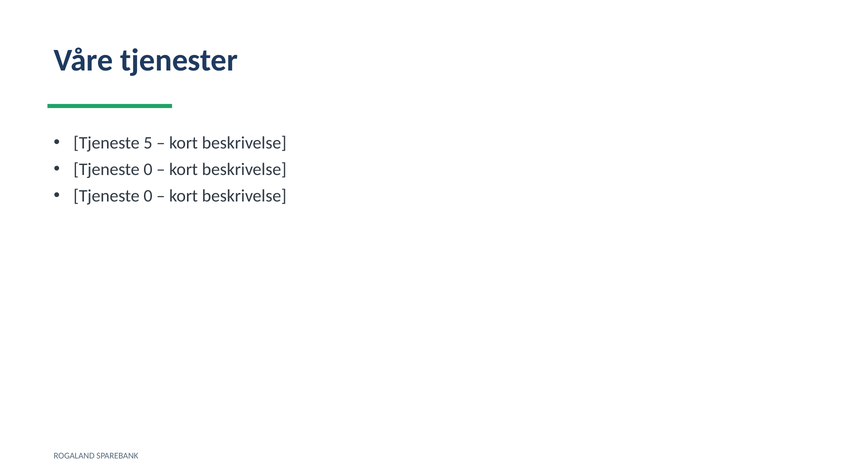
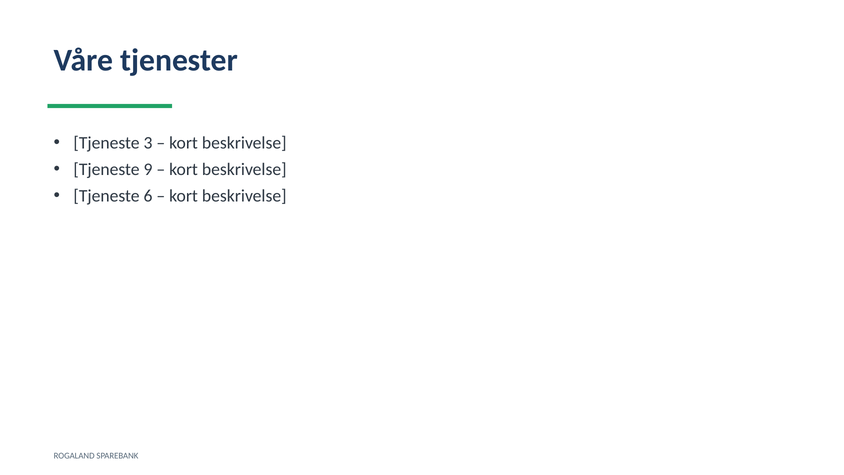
5: 5 -> 3 (148, 143)
0: 0 -> 9 (148, 169)
0: 0 -> 6 (148, 196)
